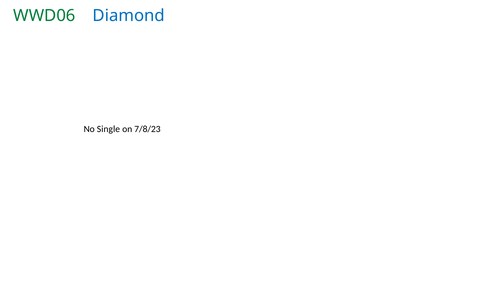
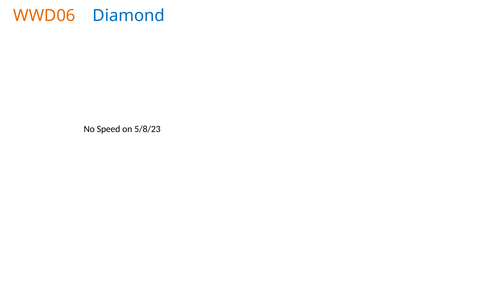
WWD06 colour: green -> orange (44, 16)
Single: Single -> Speed (109, 129)
7/8/23: 7/8/23 -> 5/8/23 (147, 129)
